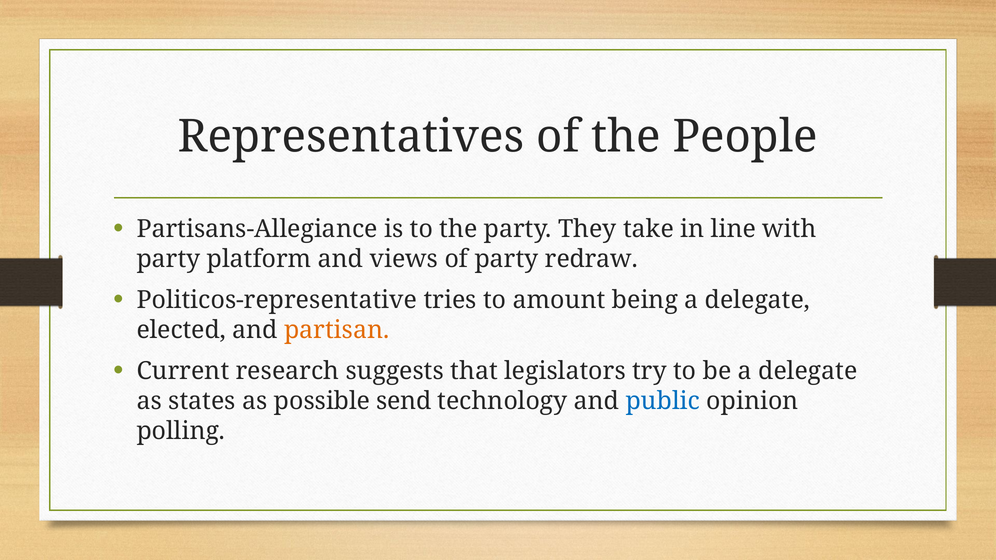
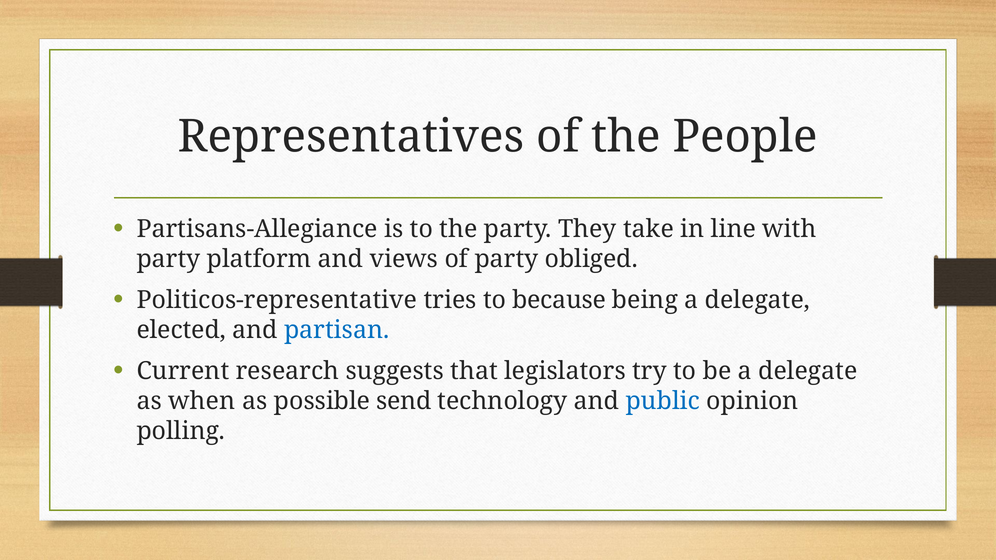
redraw: redraw -> obliged (591, 259)
amount: amount -> because (559, 300)
partisan colour: orange -> blue (337, 330)
states: states -> when (202, 401)
